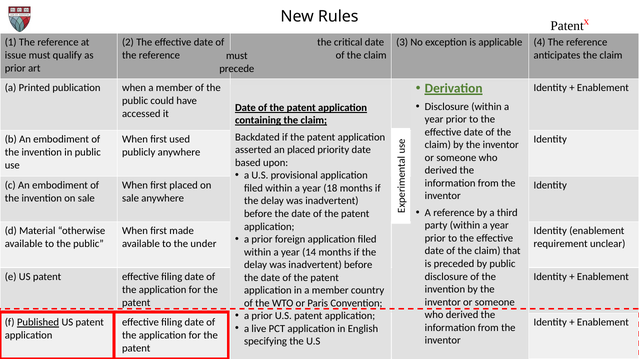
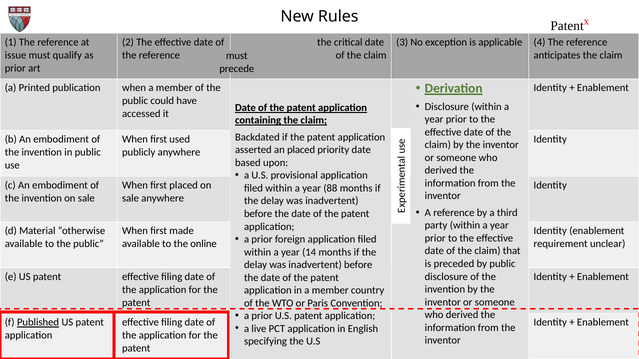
18: 18 -> 88 (330, 188)
under: under -> online (204, 244)
